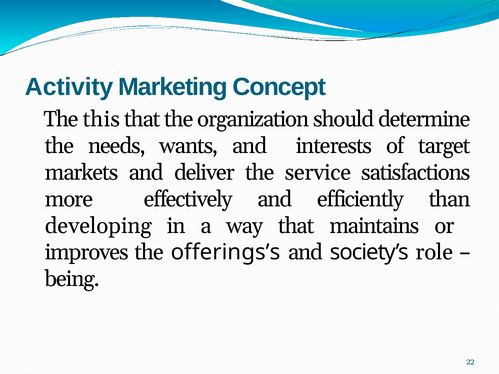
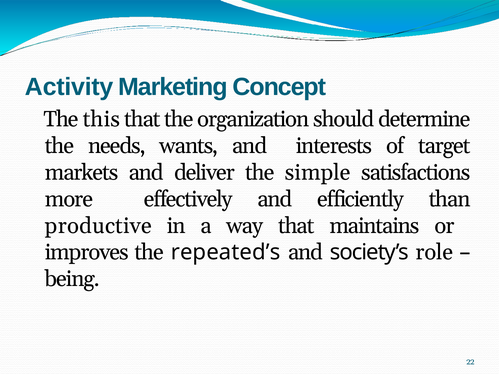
service: service -> simple (318, 173)
developing: developing -> productive (98, 226)
offerings’s: offerings’s -> repeated’s (226, 252)
